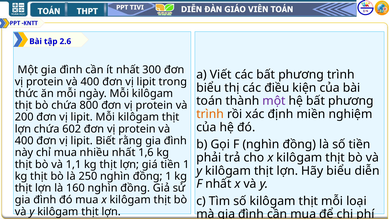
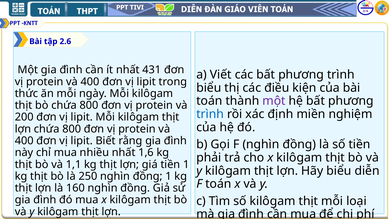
300: 300 -> 431 (152, 70)
trình colour: orange -> blue (210, 114)
lợn chứa 602: 602 -> 800 (72, 129)
F nhất: nhất -> toán (218, 184)
